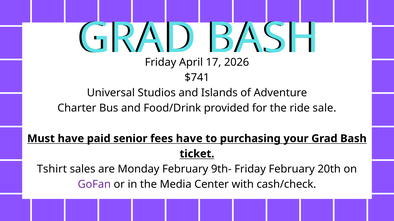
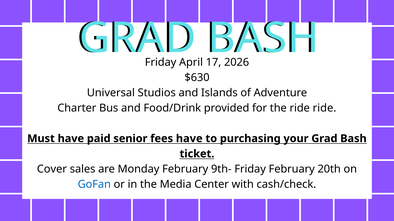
$741: $741 -> $630 (197, 78)
ride sale: sale -> ride (324, 108)
Tshirt: Tshirt -> Cover (52, 170)
GoFan colour: purple -> blue (94, 185)
